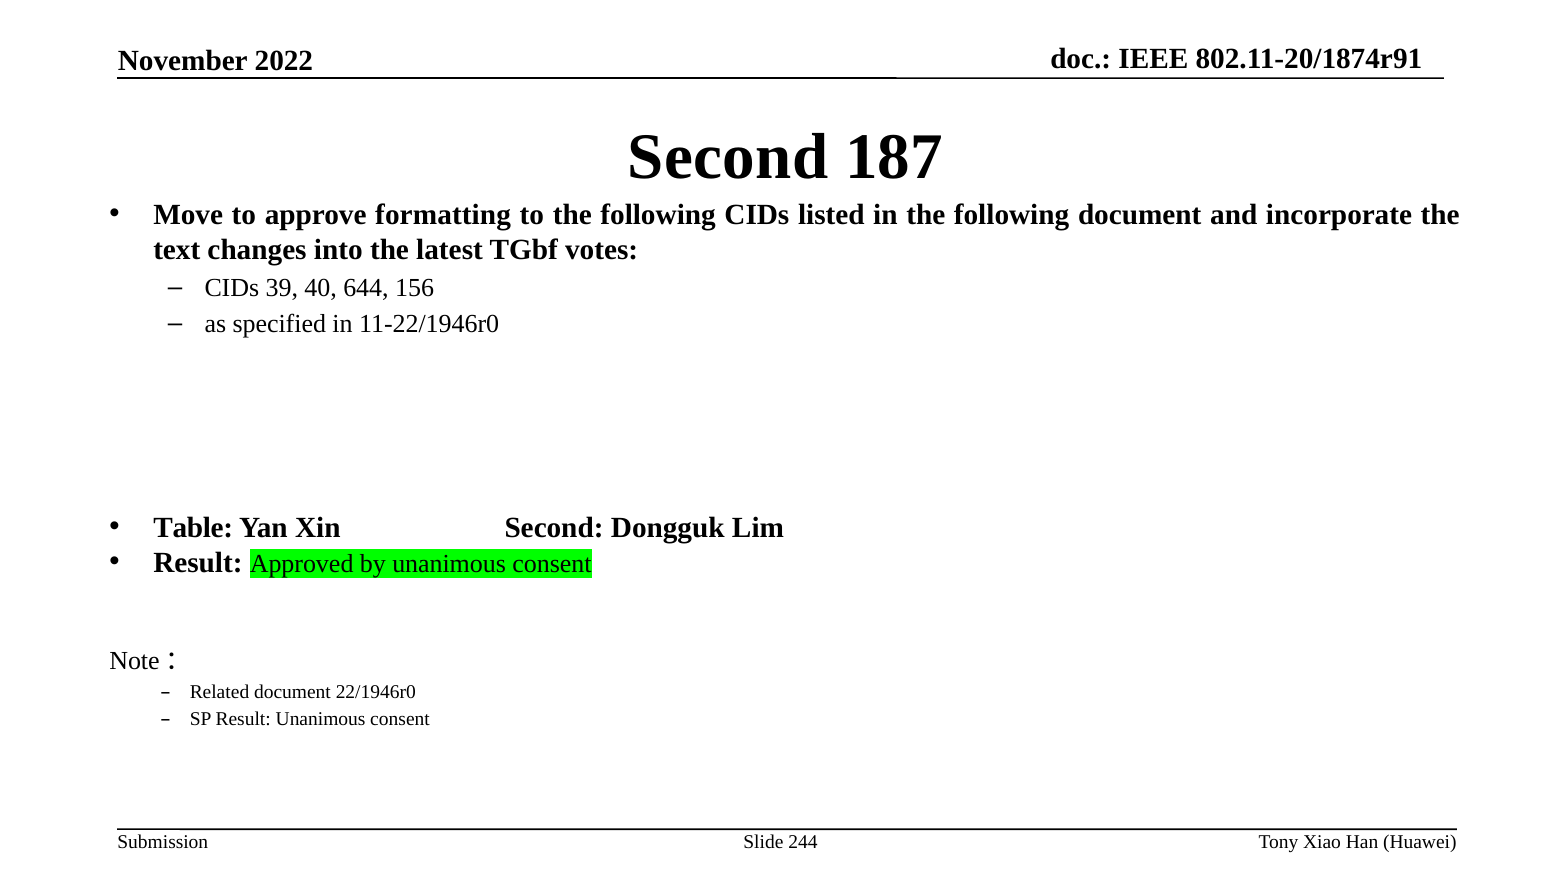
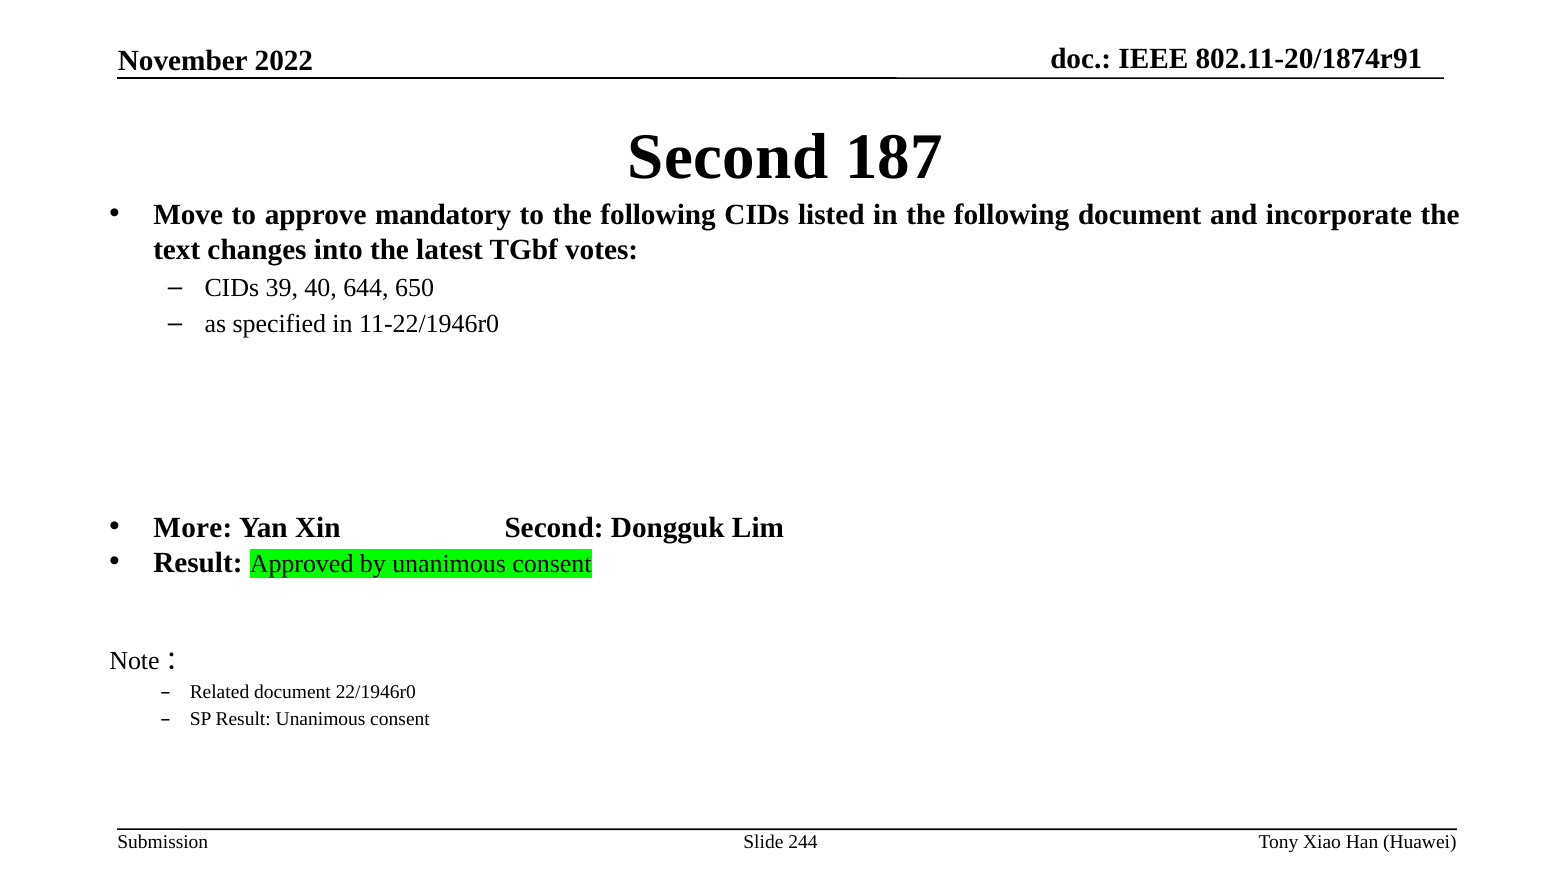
formatting: formatting -> mandatory (443, 215)
156: 156 -> 650 (415, 288)
Table: Table -> More (193, 528)
